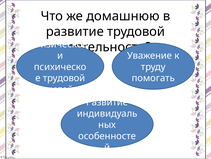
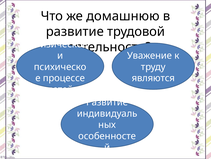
трудовой: трудовой -> процессе (64, 78)
помогать: помогать -> являются (153, 78)
